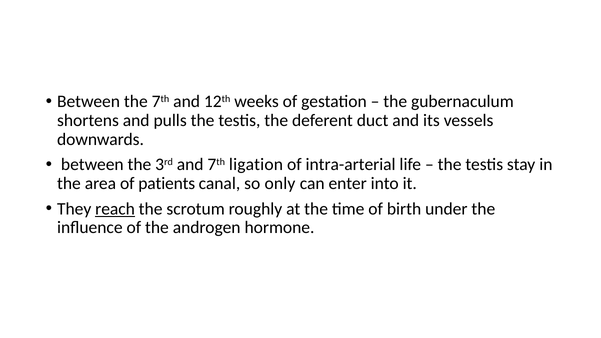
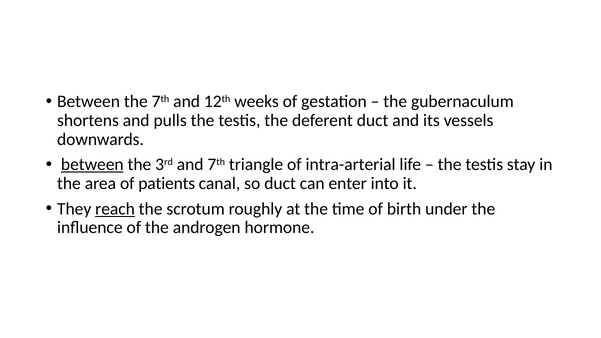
between underline: none -> present (92, 165)
ligation: ligation -> triangle (256, 165)
so only: only -> duct (280, 184)
